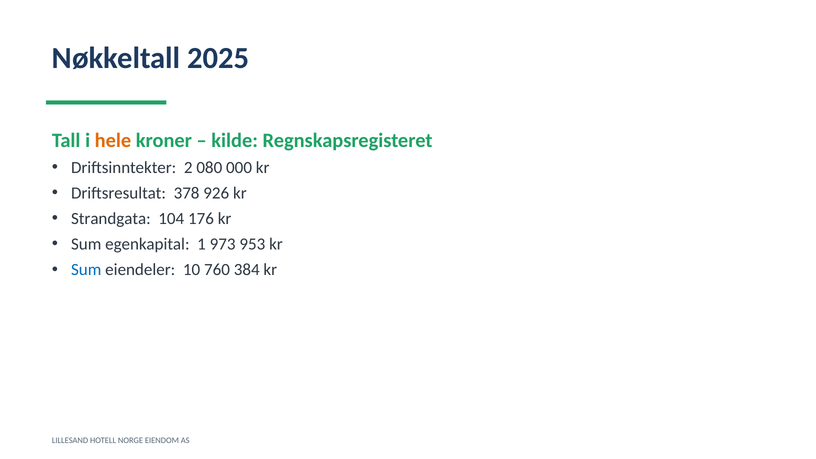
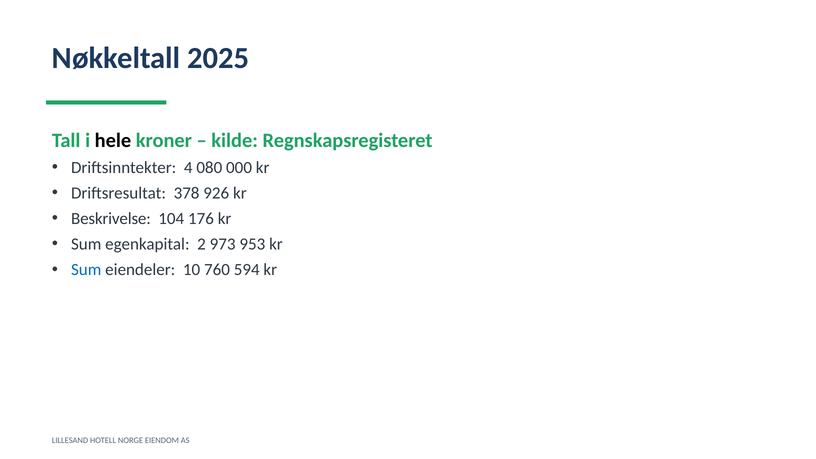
hele colour: orange -> black (113, 140)
2: 2 -> 4 (188, 168)
Strandgata: Strandgata -> Beskrivelse (111, 219)
1: 1 -> 2 (202, 244)
384: 384 -> 594 (247, 270)
